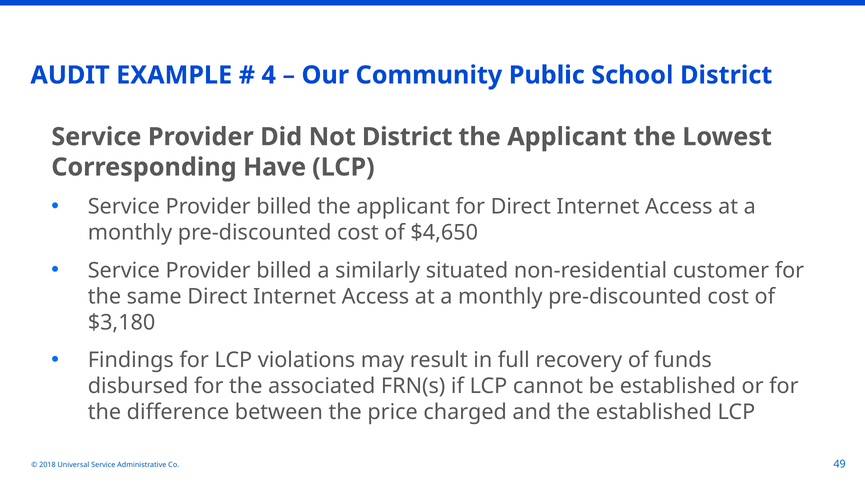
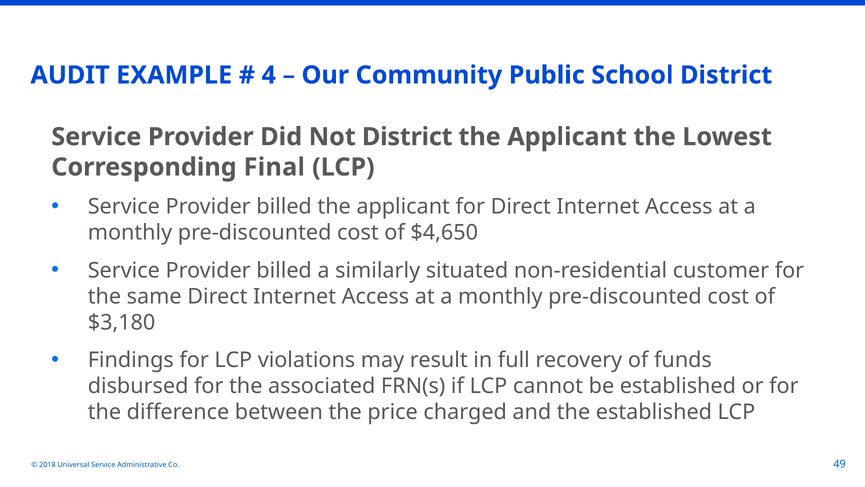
Have: Have -> Final (274, 167)
